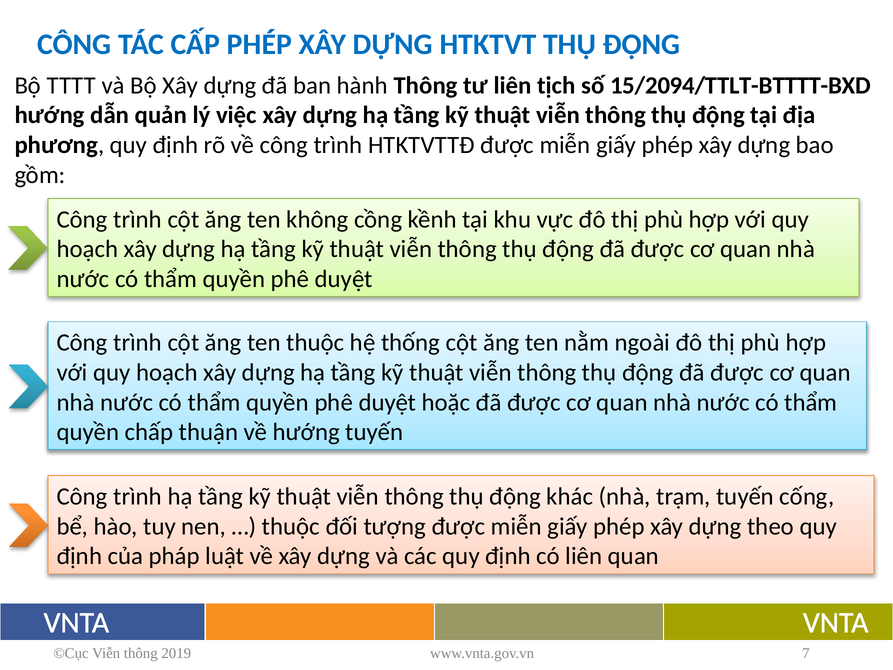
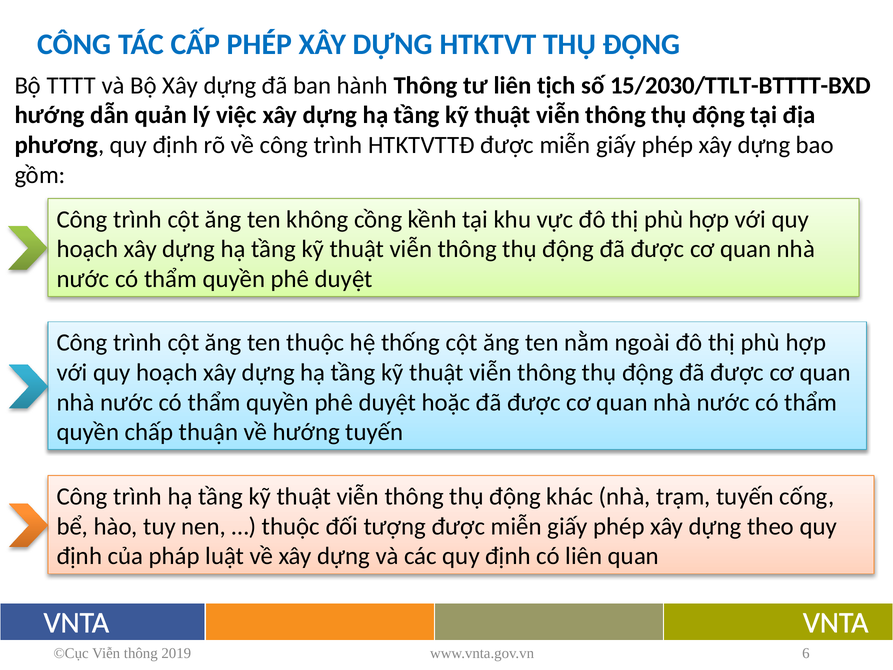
15/2094/TTLT-BTTTT-BXD: 15/2094/TTLT-BTTTT-BXD -> 15/2030/TTLT-BTTTT-BXD (741, 85)
7: 7 -> 6 (806, 653)
